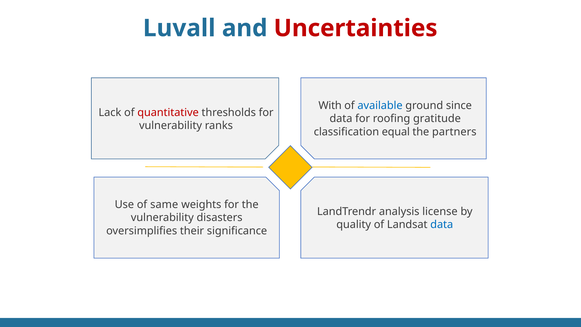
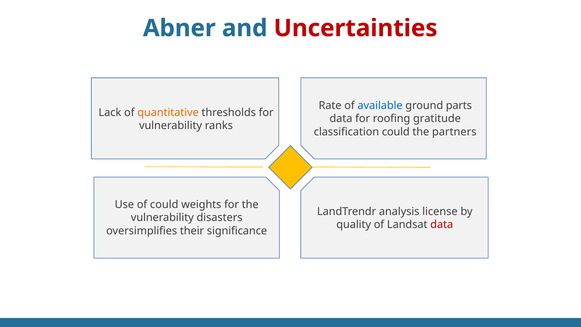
Luvall: Luvall -> Abner (179, 28)
With: With -> Rate (330, 106)
since: since -> parts (459, 106)
quantitative colour: red -> orange (168, 112)
classification equal: equal -> could (396, 132)
of same: same -> could (164, 205)
data colour: blue -> red (442, 225)
